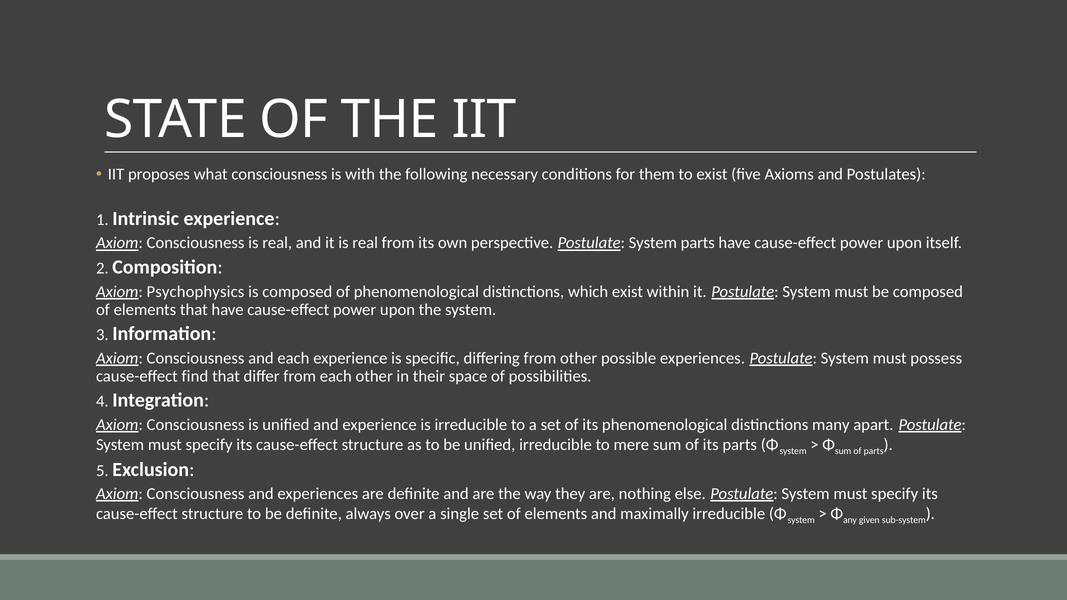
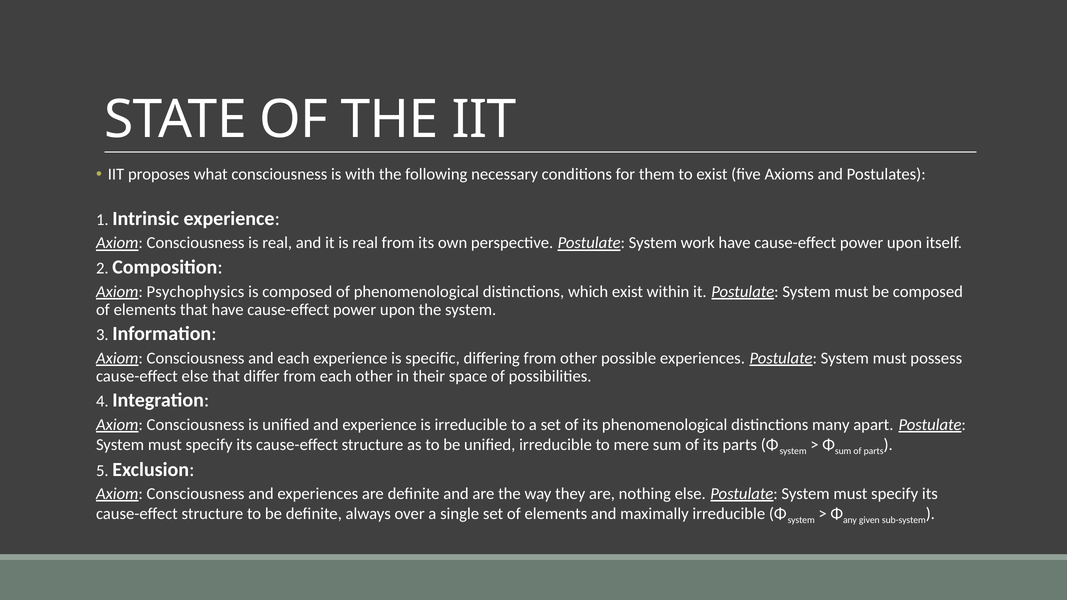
System parts: parts -> work (698, 243)
cause-effect find: find -> else (195, 376)
